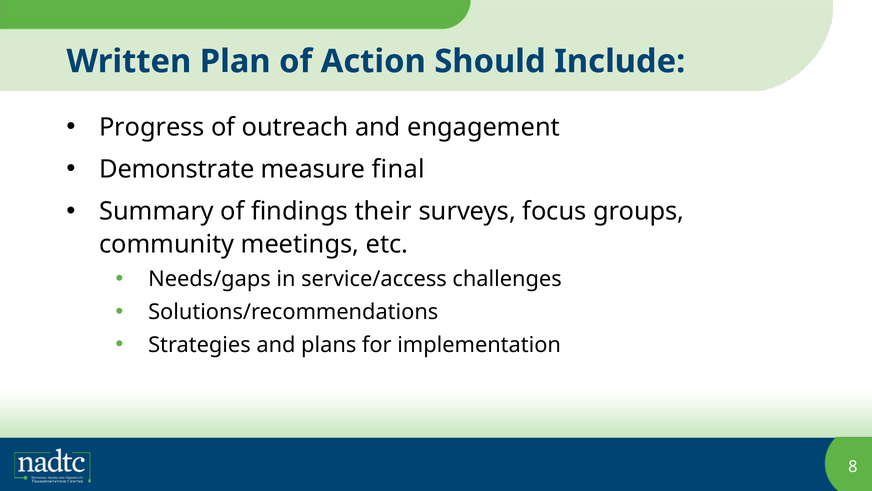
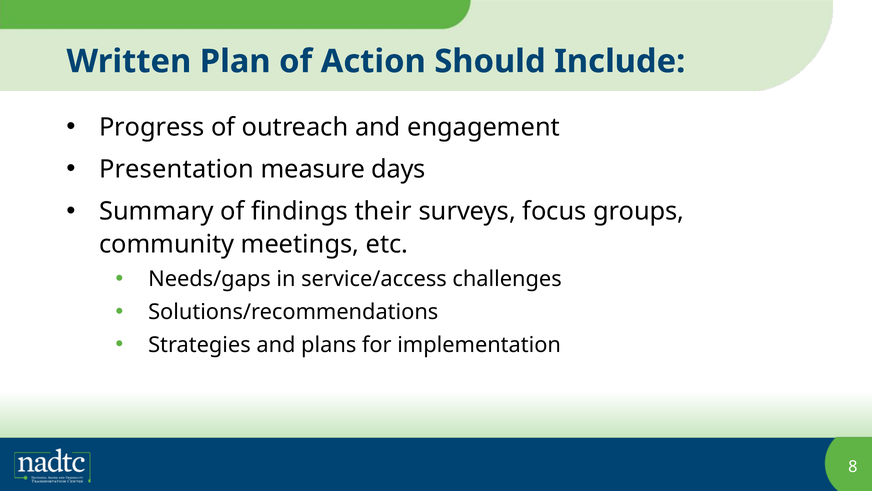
Demonstrate: Demonstrate -> Presentation (177, 169)
final: final -> days (399, 169)
